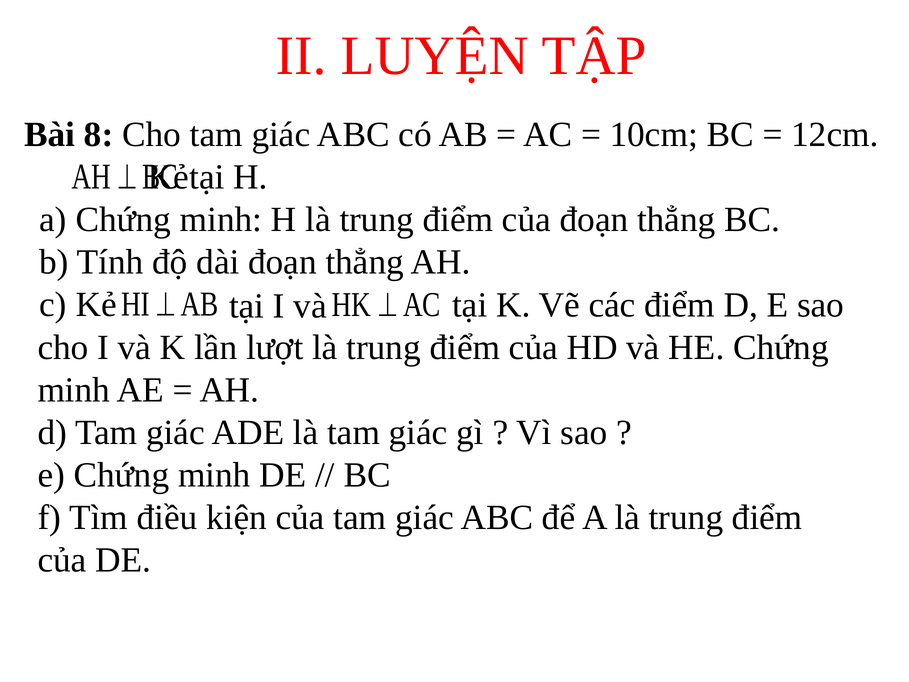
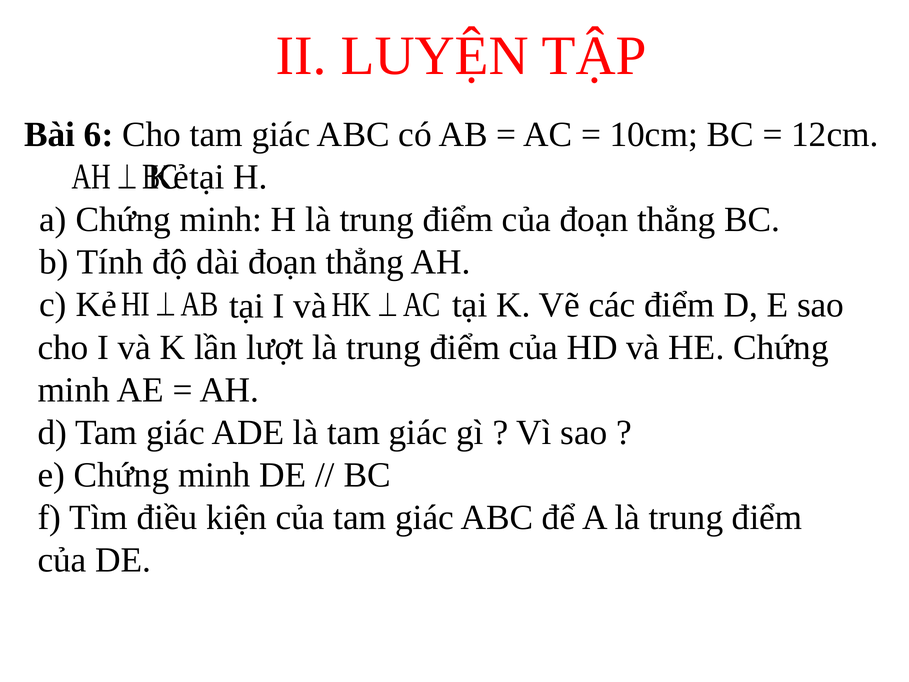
8: 8 -> 6 (99, 135)
